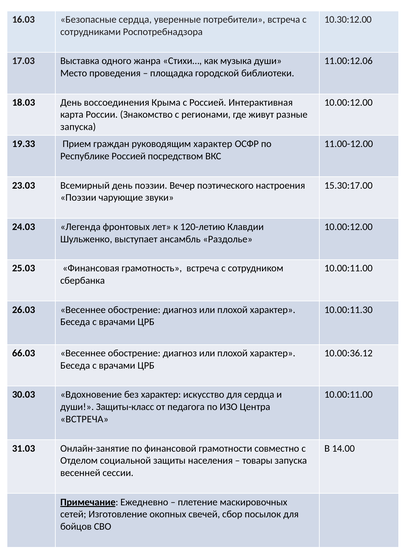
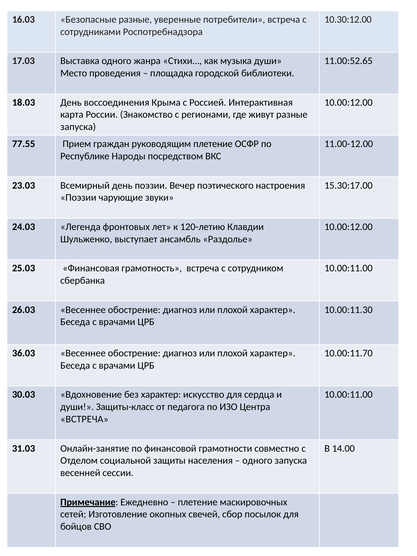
Безопасные сердца: сердца -> разные (135, 20)
11.00:12.06: 11.00:12.06 -> 11.00:52.65 (348, 61)
19.33: 19.33 -> 77.55 (24, 144)
руководящим характер: характер -> плетение (213, 144)
Республике Россией: Россией -> Народы (129, 156)
66.03: 66.03 -> 36.03 (24, 353)
10.00:36.12: 10.00:36.12 -> 10.00:11.70 (348, 353)
товары: товары -> одного (257, 461)
